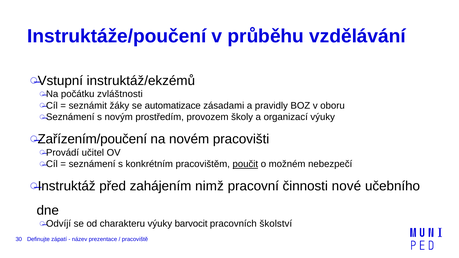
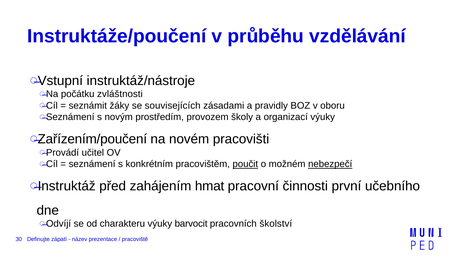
instruktáž/ekzémů: instruktáž/ekzémů -> instruktáž/nástroje (141, 81)
automatizace: automatizace -> souvisejících (173, 106)
nebezpečí underline: none -> present (330, 164)
nimž: nimž -> hmat (210, 186)
nové: nové -> první (346, 186)
